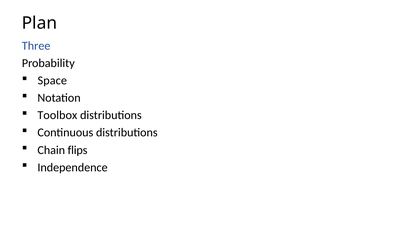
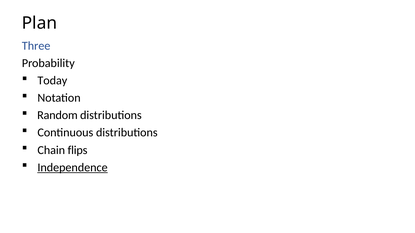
Space: Space -> Today (52, 81)
Toolbox: Toolbox -> Random (57, 115)
Independence underline: none -> present (73, 168)
